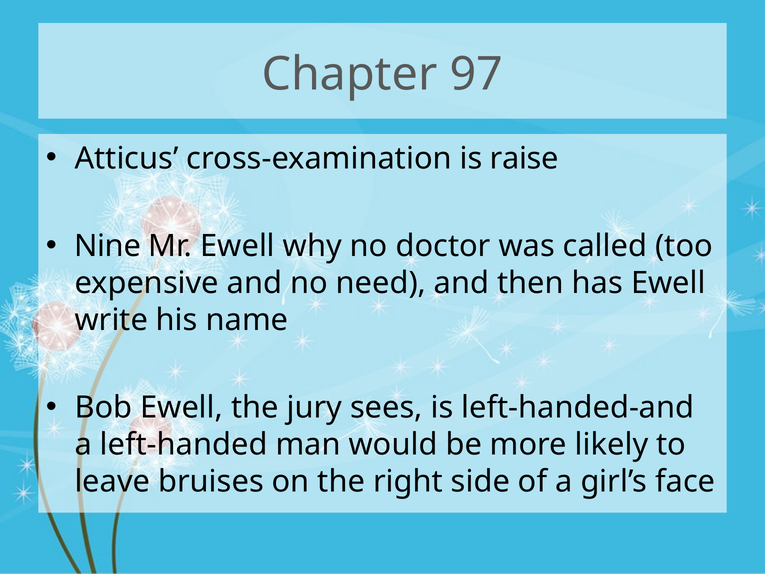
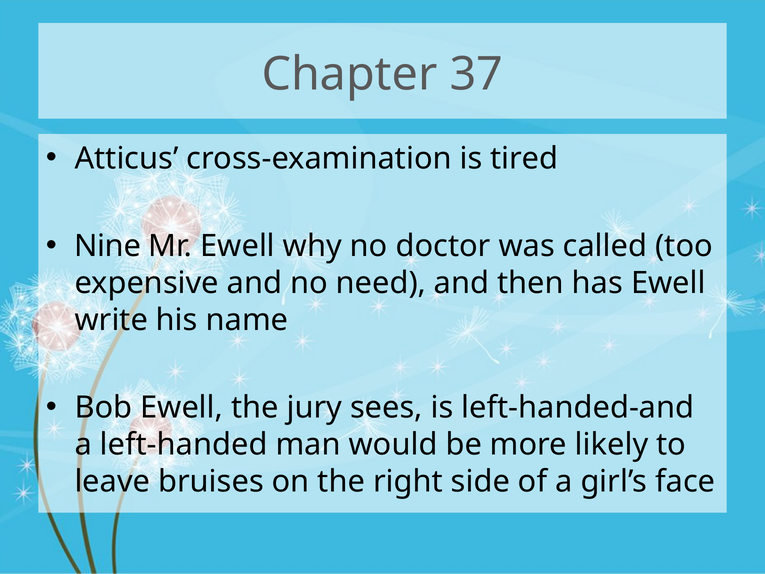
97: 97 -> 37 (476, 74)
raise: raise -> tired (524, 158)
